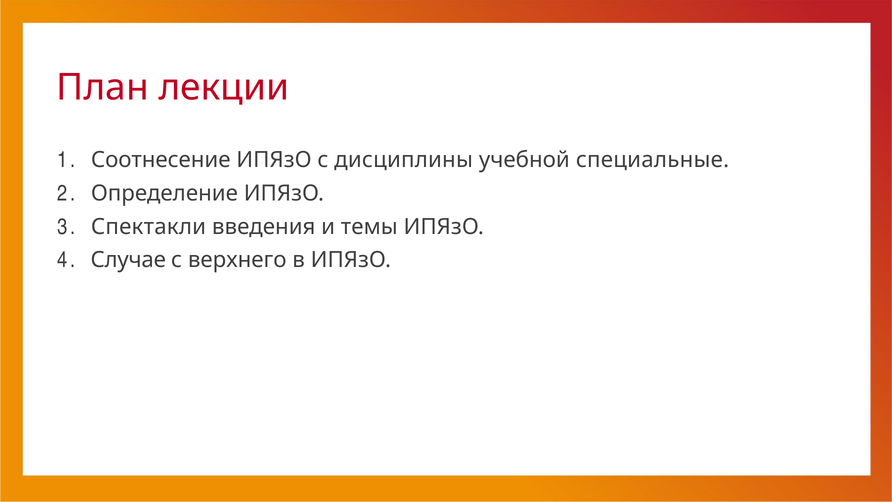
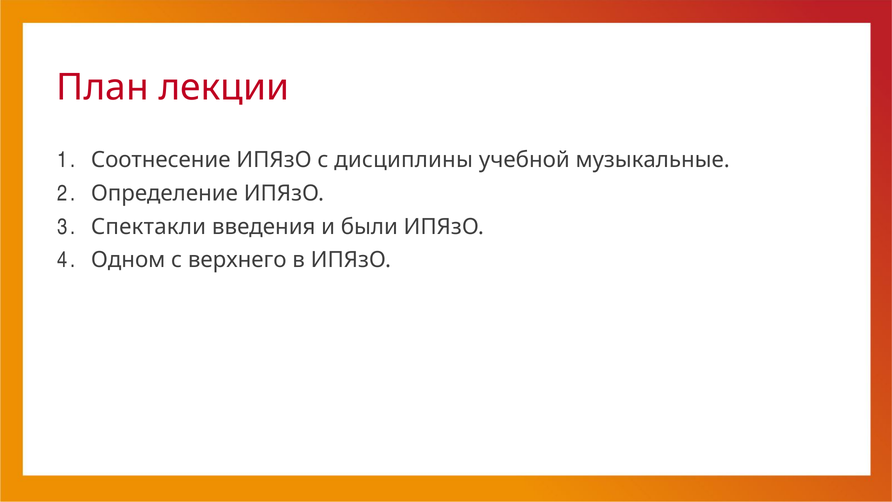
специальные: специальные -> музыкальные (653, 160)
темы: темы -> были (369, 227)
Случае: Случае -> Одном (128, 260)
